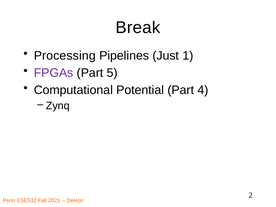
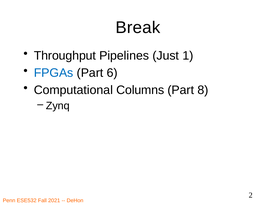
Processing: Processing -> Throughput (65, 56)
FPGAs colour: purple -> blue (54, 73)
5: 5 -> 6 (112, 73)
Potential: Potential -> Columns (140, 90)
4: 4 -> 8 (203, 90)
